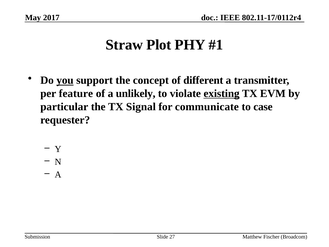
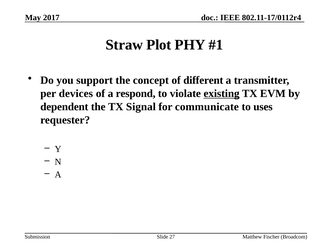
you underline: present -> none (65, 80)
feature: feature -> devices (76, 93)
unlikely: unlikely -> respond (136, 93)
particular: particular -> dependent (64, 107)
case: case -> uses (263, 107)
